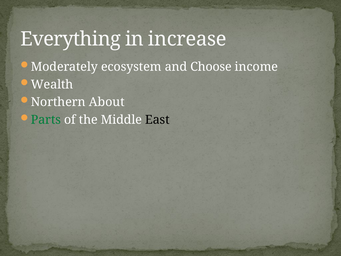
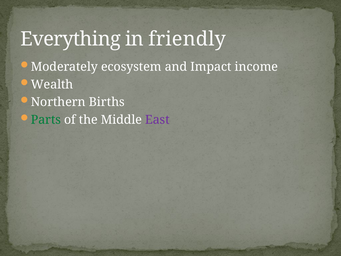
increase: increase -> friendly (187, 39)
Choose: Choose -> Impact (211, 67)
About: About -> Births (107, 102)
East colour: black -> purple (157, 120)
